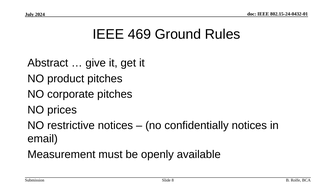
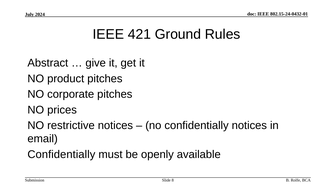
469: 469 -> 421 (140, 34)
Measurement: Measurement -> Confidentially (61, 154)
